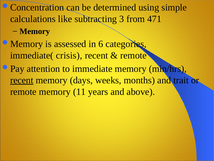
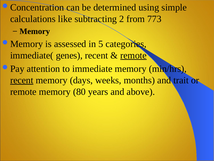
3: 3 -> 2 (122, 19)
471: 471 -> 773 (154, 19)
6: 6 -> 5 (101, 44)
crisis: crisis -> genes (69, 55)
remote underline: none -> present (133, 55)
11: 11 -> 80 (79, 91)
